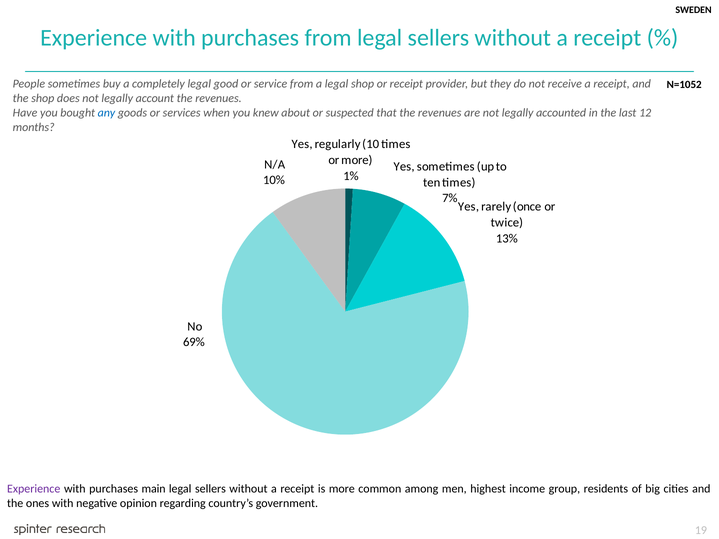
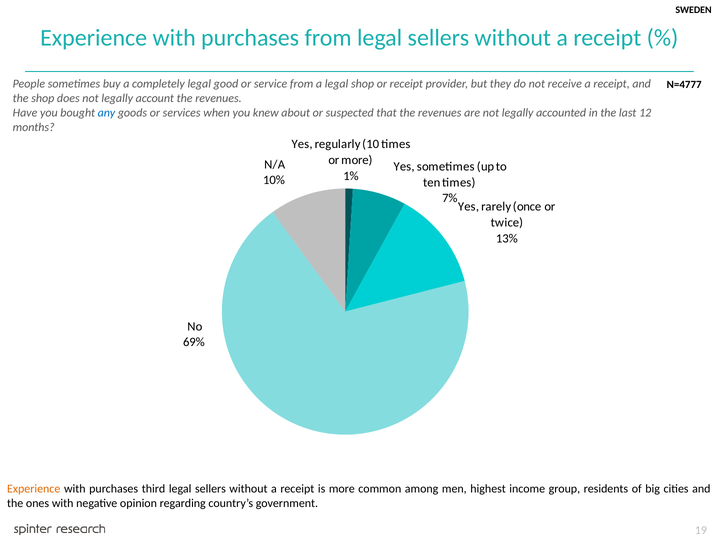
N=1052: N=1052 -> N=4777 (684, 85)
Experience colour: purple -> orange (34, 489)
main: main -> third (154, 489)
